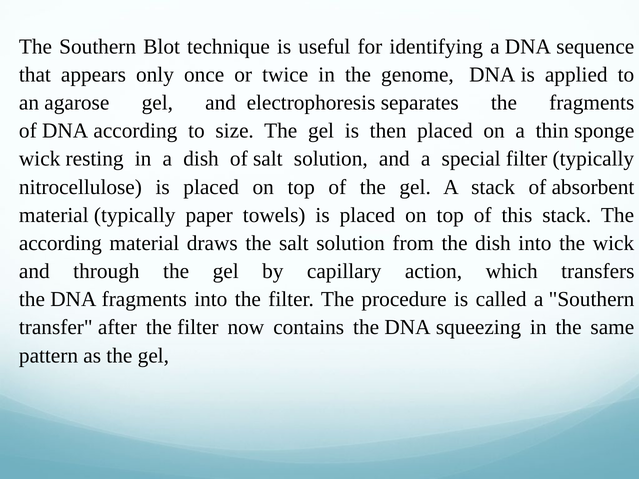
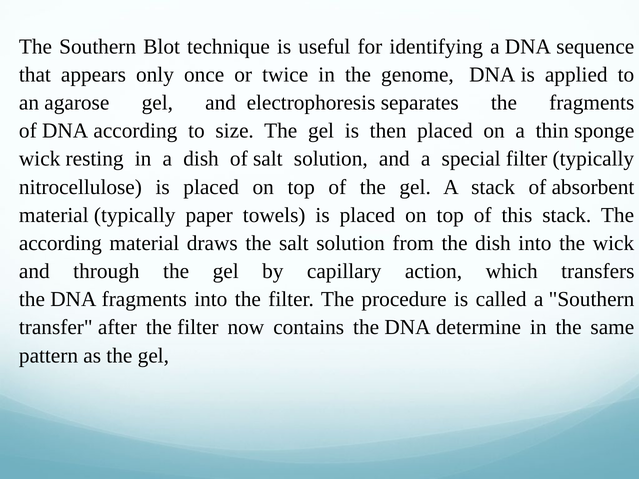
squeezing: squeezing -> determine (478, 328)
